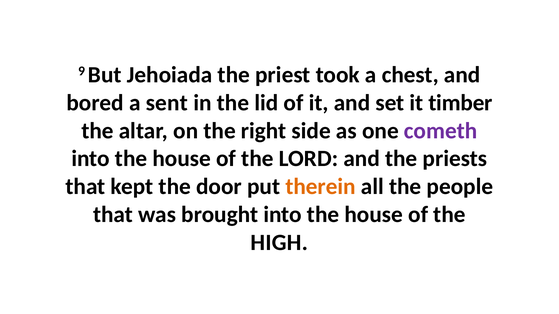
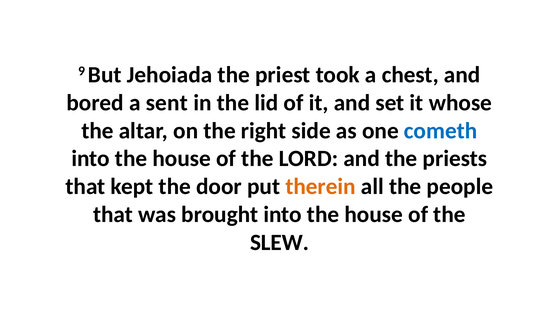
timber: timber -> whose (460, 103)
cometh colour: purple -> blue (441, 131)
HIGH: HIGH -> SLEW (280, 243)
